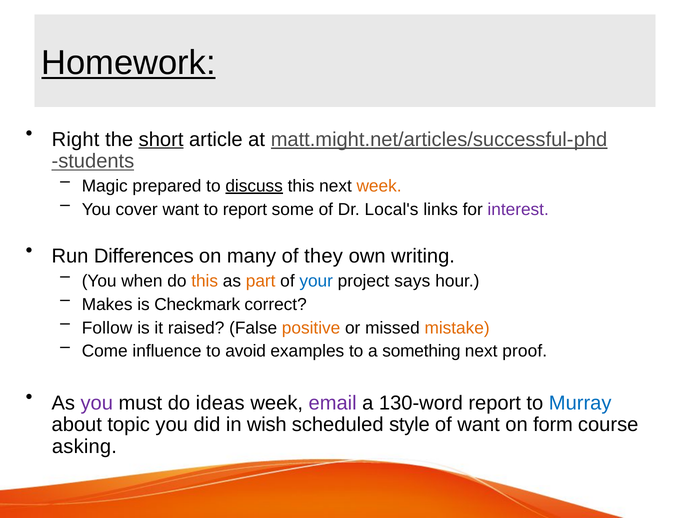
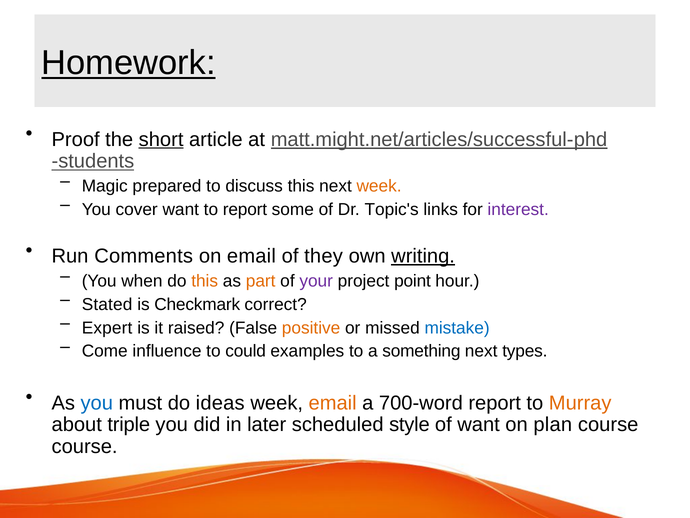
Right: Right -> Proof (76, 139)
discuss underline: present -> none (254, 186)
Local's: Local's -> Topic's (392, 209)
Differences: Differences -> Comments (144, 256)
on many: many -> email (251, 256)
writing underline: none -> present (423, 256)
your colour: blue -> purple (316, 281)
says: says -> point (412, 281)
Makes: Makes -> Stated (107, 304)
Follow: Follow -> Expert (107, 327)
mistake colour: orange -> blue (457, 327)
avoid: avoid -> could (246, 351)
proof: proof -> types (525, 351)
you colour: purple -> blue (97, 403)
email colour: purple -> orange (333, 403)
130-word: 130-word -> 700-word (421, 403)
Murray colour: blue -> orange (580, 403)
topic: topic -> triple (129, 424)
wish: wish -> later (267, 424)
form: form -> plan (553, 424)
asking: asking -> course (85, 446)
